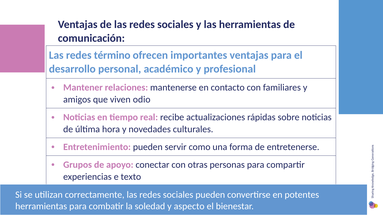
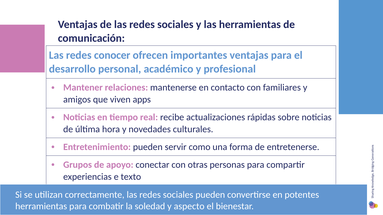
término: término -> conocer (112, 55)
odio: odio -> apps (142, 100)
